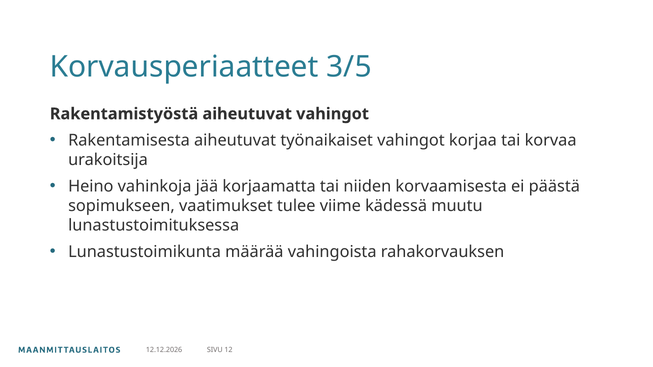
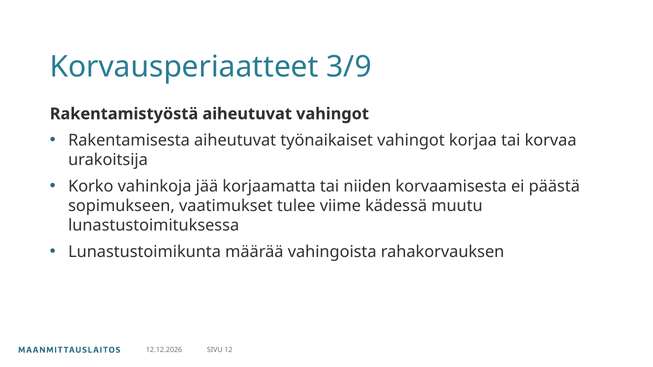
3/5: 3/5 -> 3/9 (349, 67)
Heino: Heino -> Korko (91, 186)
